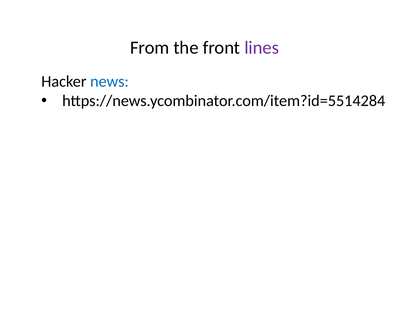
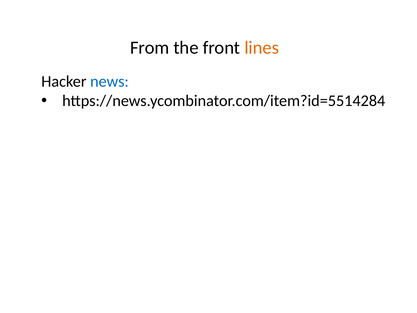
lines colour: purple -> orange (262, 48)
